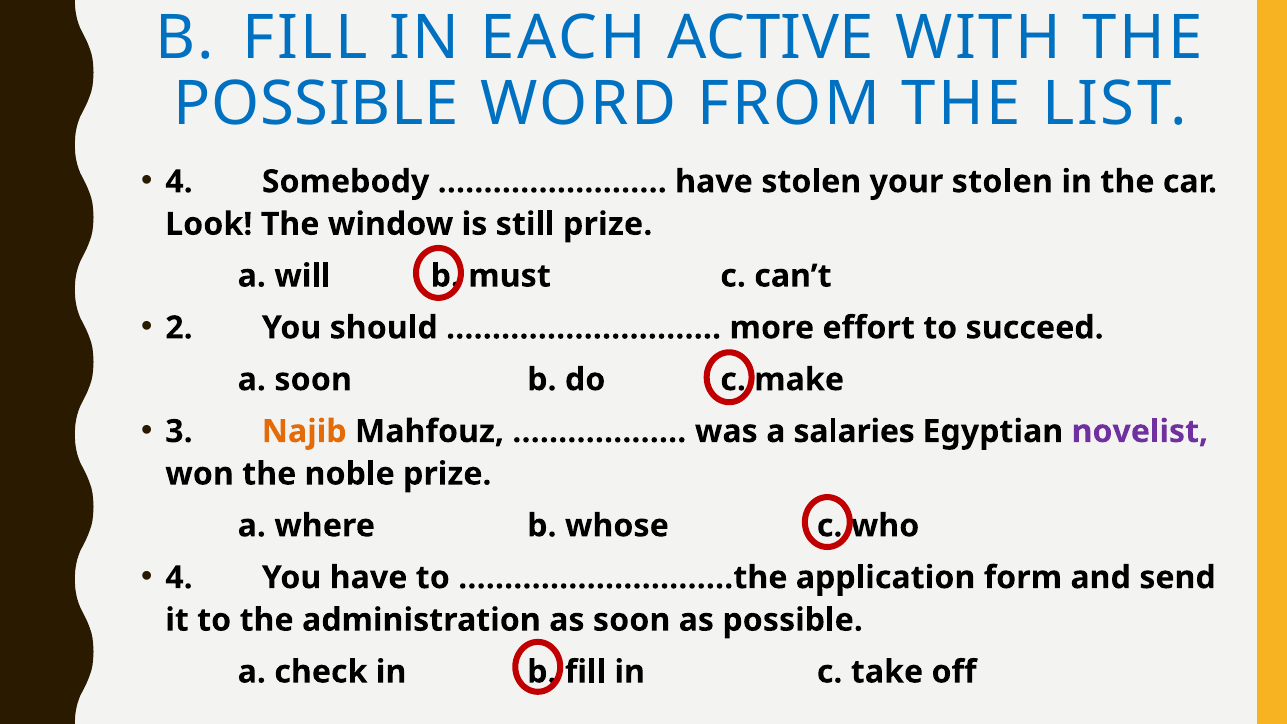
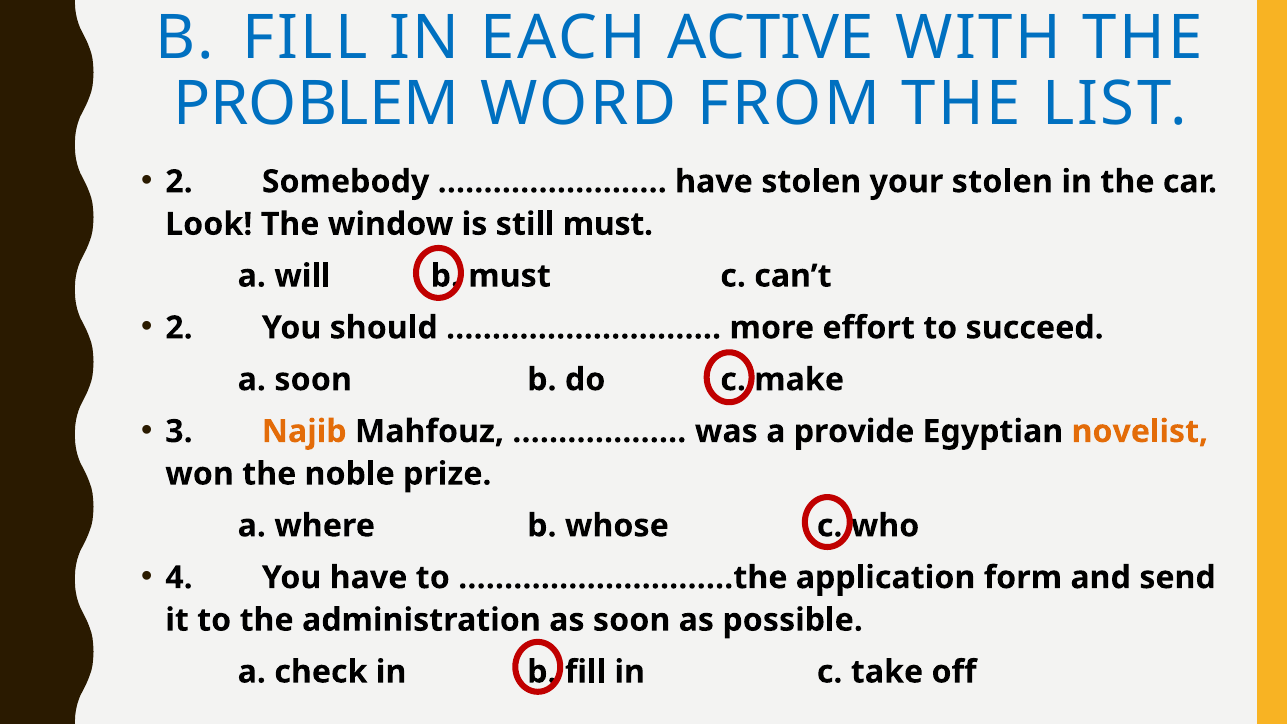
POSSIBLE: POSSIBLE -> PROBLEM (316, 104)
4: 4 -> 2 (179, 182)
still prize: prize -> must (608, 224)
salaries: salaries -> provide (854, 431)
novelist colour: purple -> orange (1140, 431)
